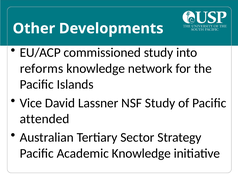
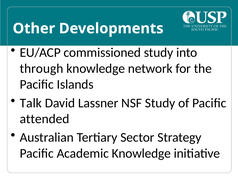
reforms: reforms -> through (42, 68)
Vice: Vice -> Talk (31, 103)
